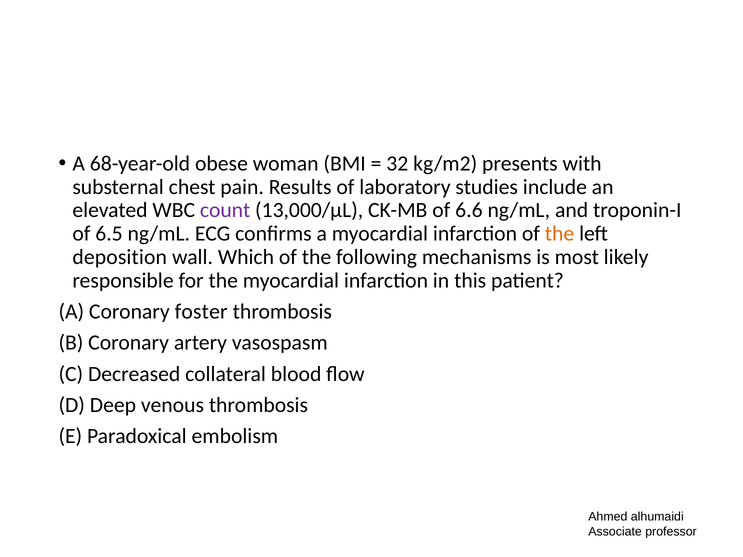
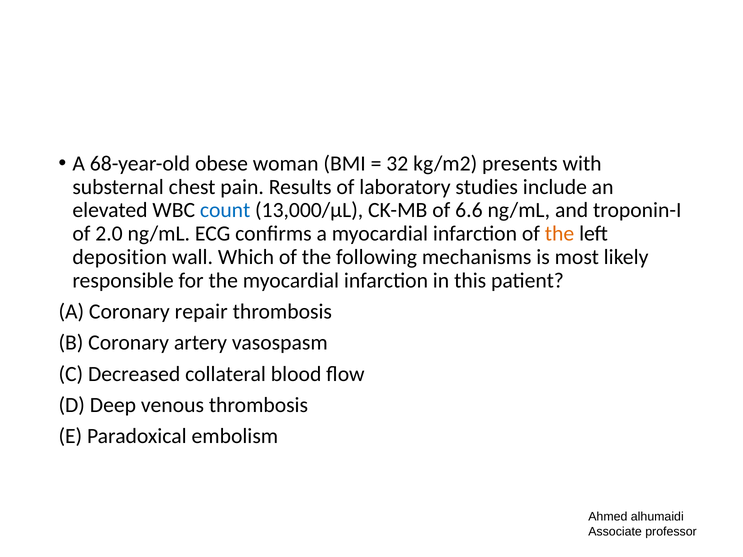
count colour: purple -> blue (225, 210)
6.5: 6.5 -> 2.0 (109, 234)
foster: foster -> repair (201, 312)
